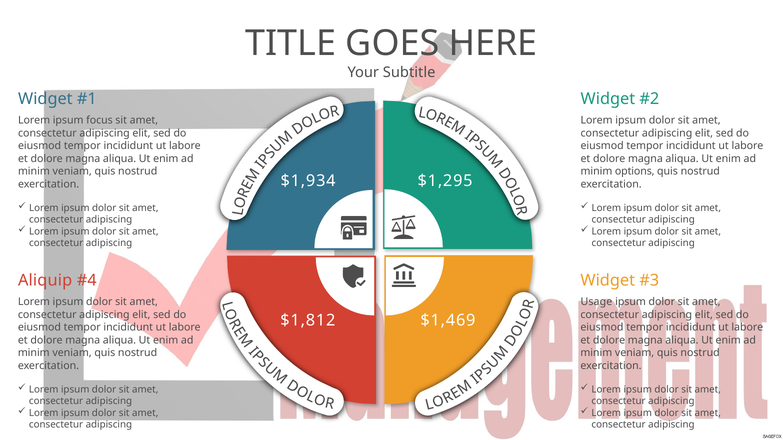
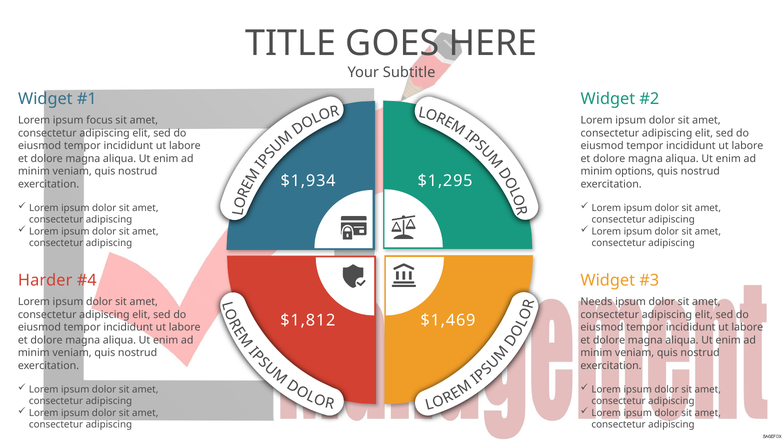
Aliquip: Aliquip -> Harder (45, 281)
Usage: Usage -> Needs (596, 302)
